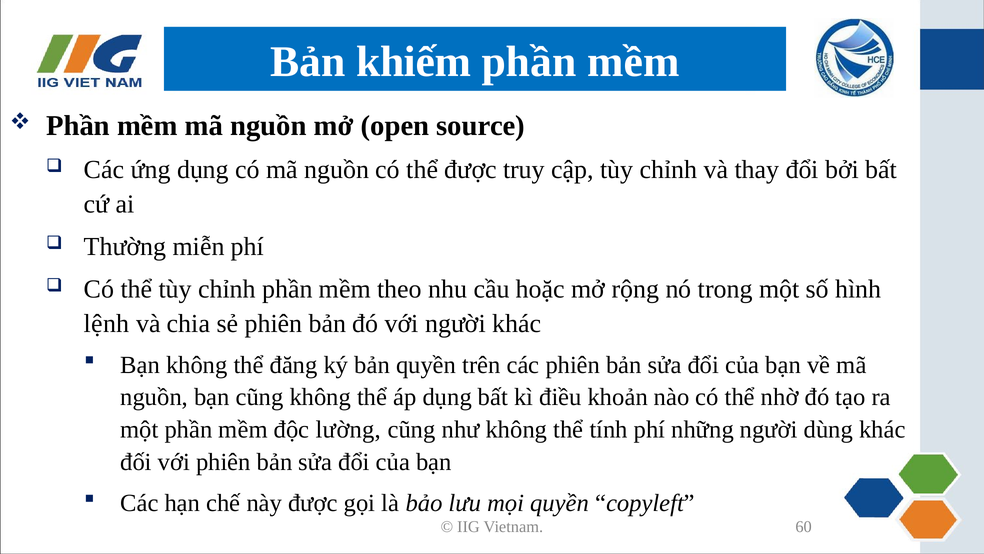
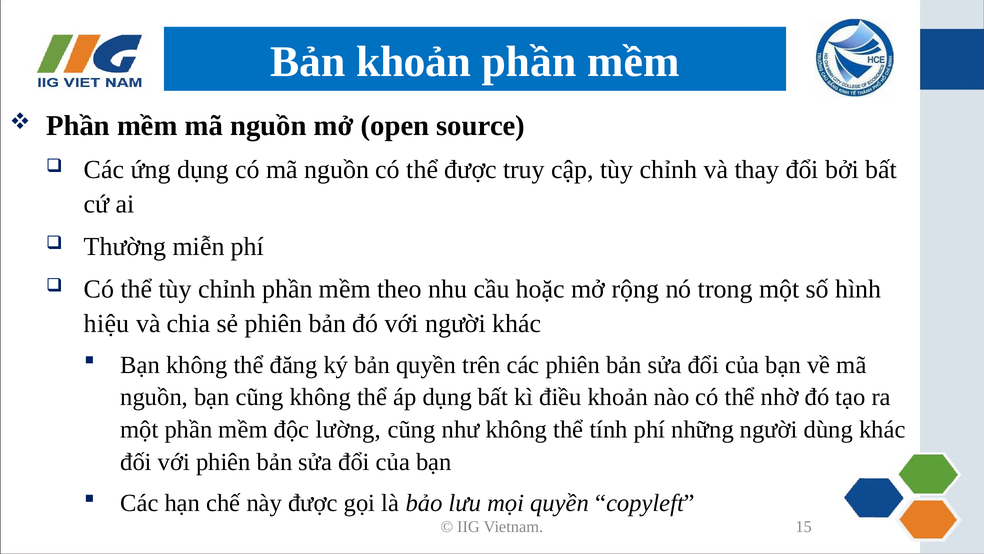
Bản khiếm: khiếm -> khoản (414, 62)
lệnh: lệnh -> hiệu (107, 323)
60: 60 -> 15 (804, 526)
